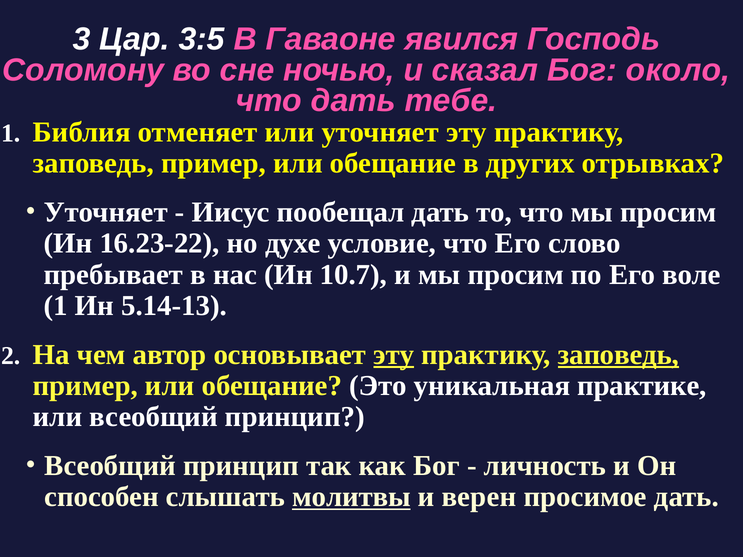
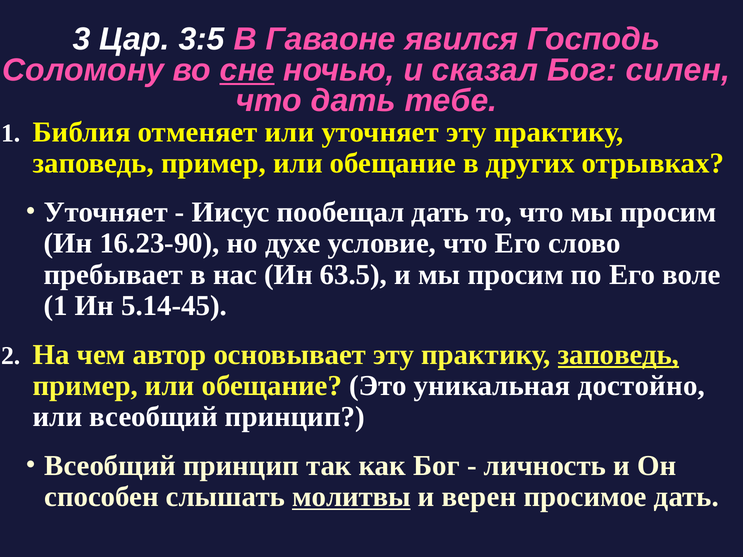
сне underline: none -> present (247, 70)
около: около -> силен (678, 70)
16.23-22: 16.23-22 -> 16.23-90 (160, 243)
10.7: 10.7 -> 63.5 (354, 275)
5.14-13: 5.14-13 -> 5.14-45 (174, 306)
эту underline: present -> none (394, 355)
практике: практике -> достойно (641, 386)
